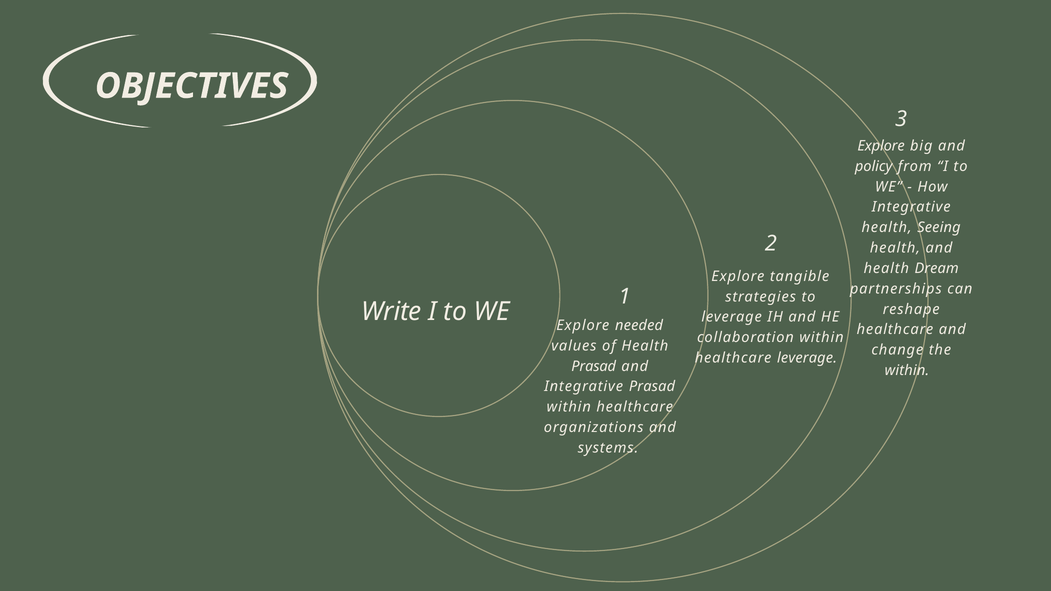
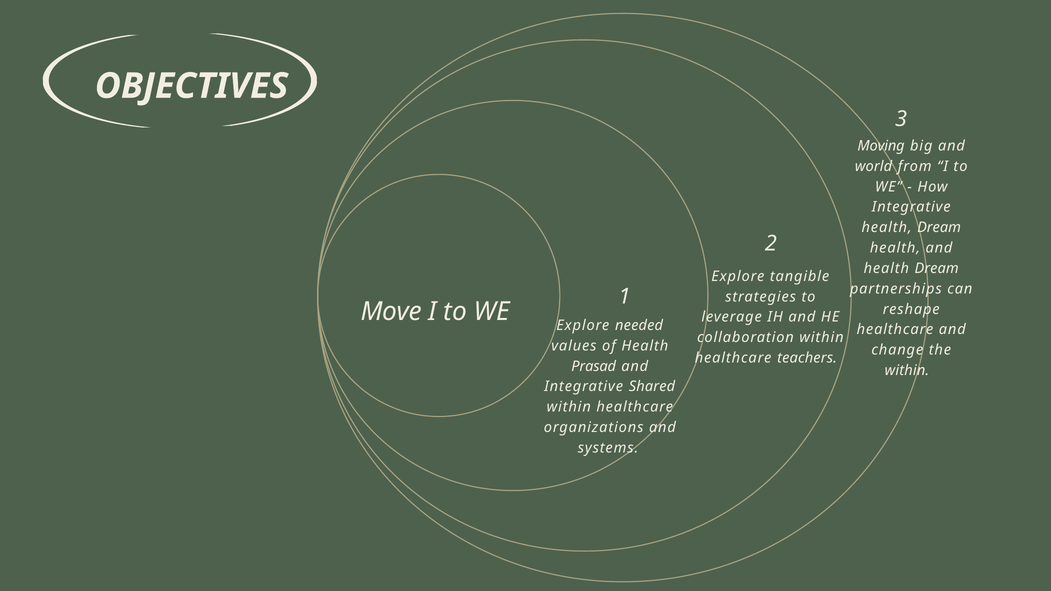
Explore: Explore -> Moving (881, 146)
policy: policy -> world (874, 166)
Seeing: Seeing -> Dream (939, 228)
Write: Write -> Move (391, 312)
healthcare leverage: leverage -> teachers (807, 358)
Integrative Prasad: Prasad -> Shared (652, 387)
